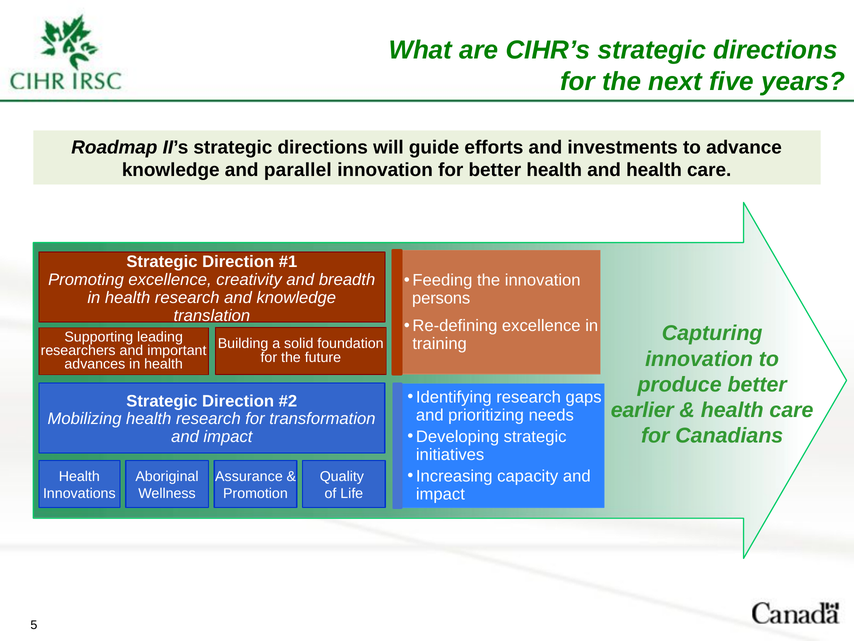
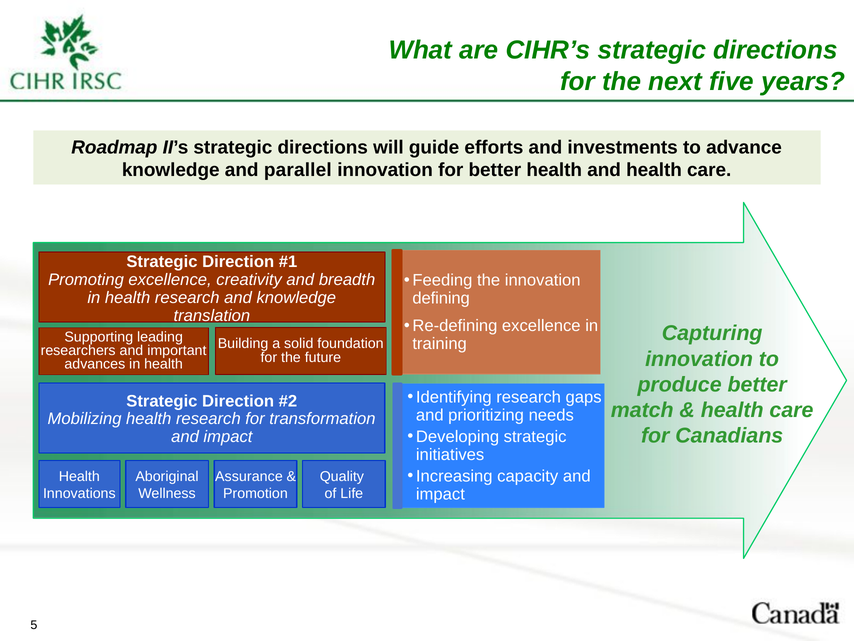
persons: persons -> defining (441, 298)
earlier: earlier -> match (642, 410)
